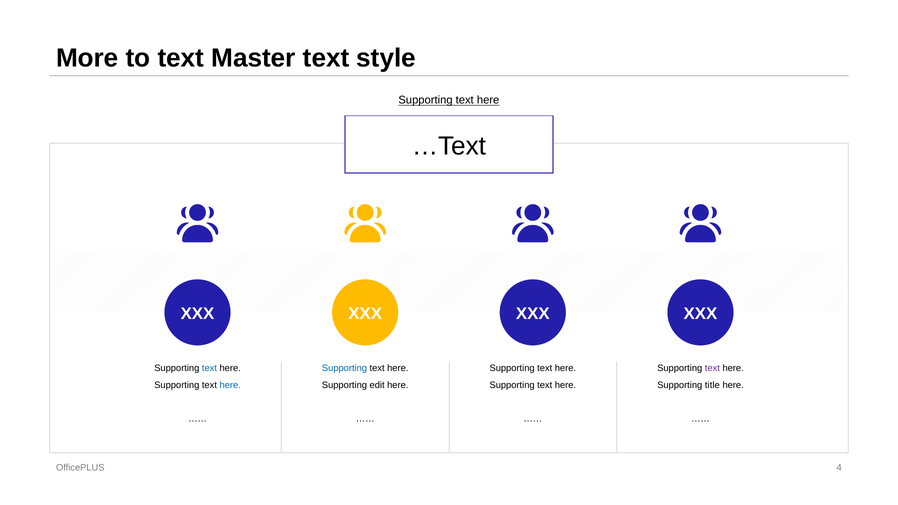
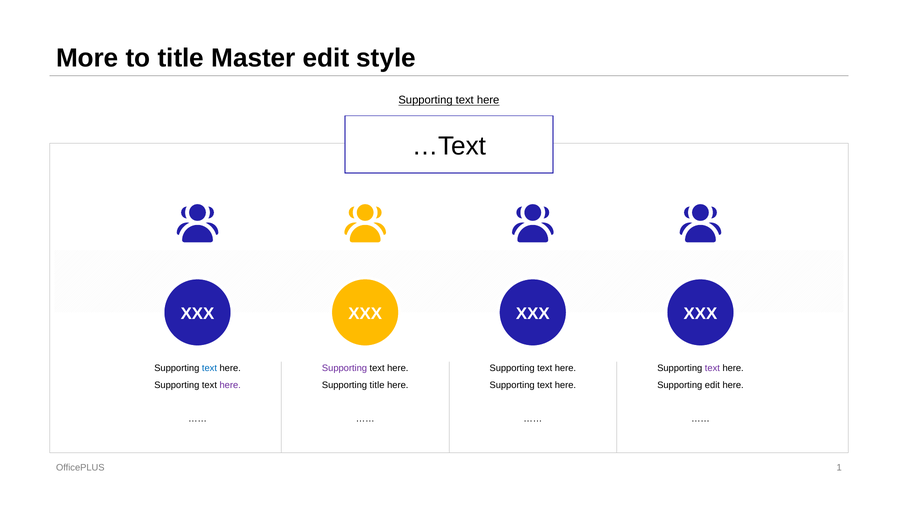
to text: text -> title (181, 58)
Master text: text -> edit (326, 58)
Supporting colour: blue -> purple (345, 368)
here colour: blue -> purple (230, 385)
Supporting edit: edit -> title (377, 385)
Supporting title: title -> edit (712, 385)
4: 4 -> 1 (839, 468)
